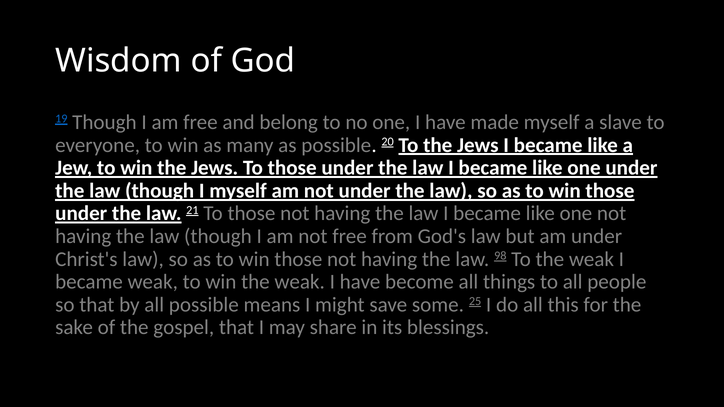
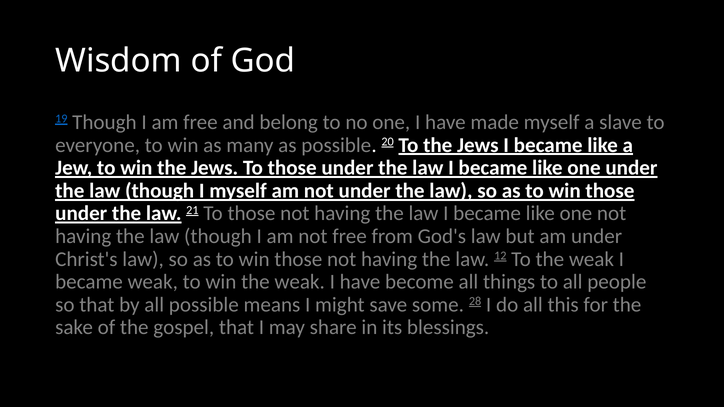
98: 98 -> 12 (500, 256)
25: 25 -> 28 (475, 302)
